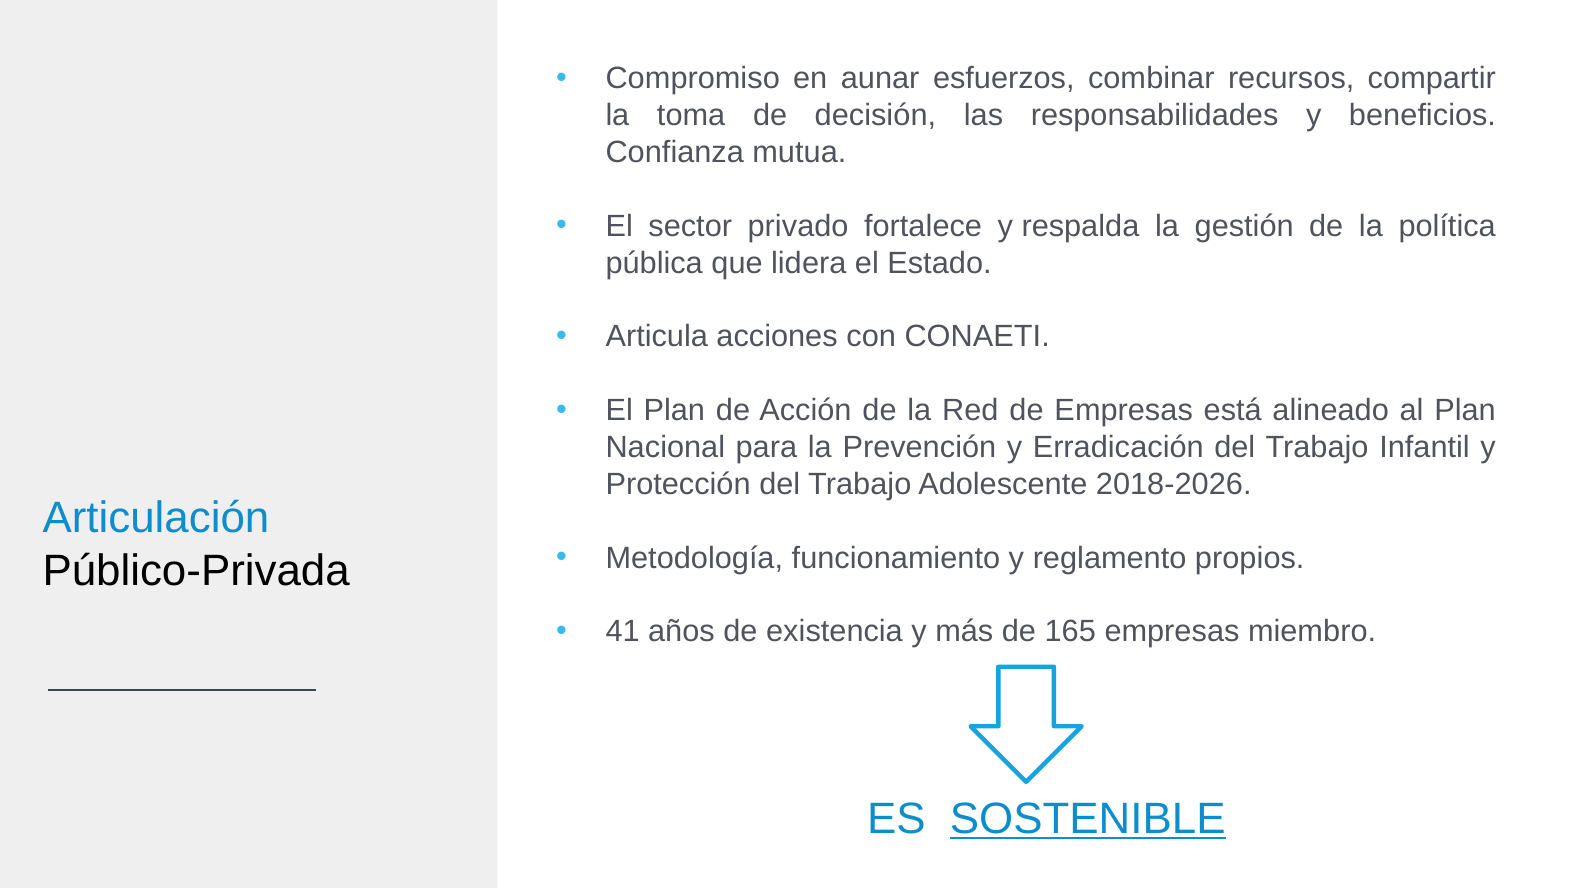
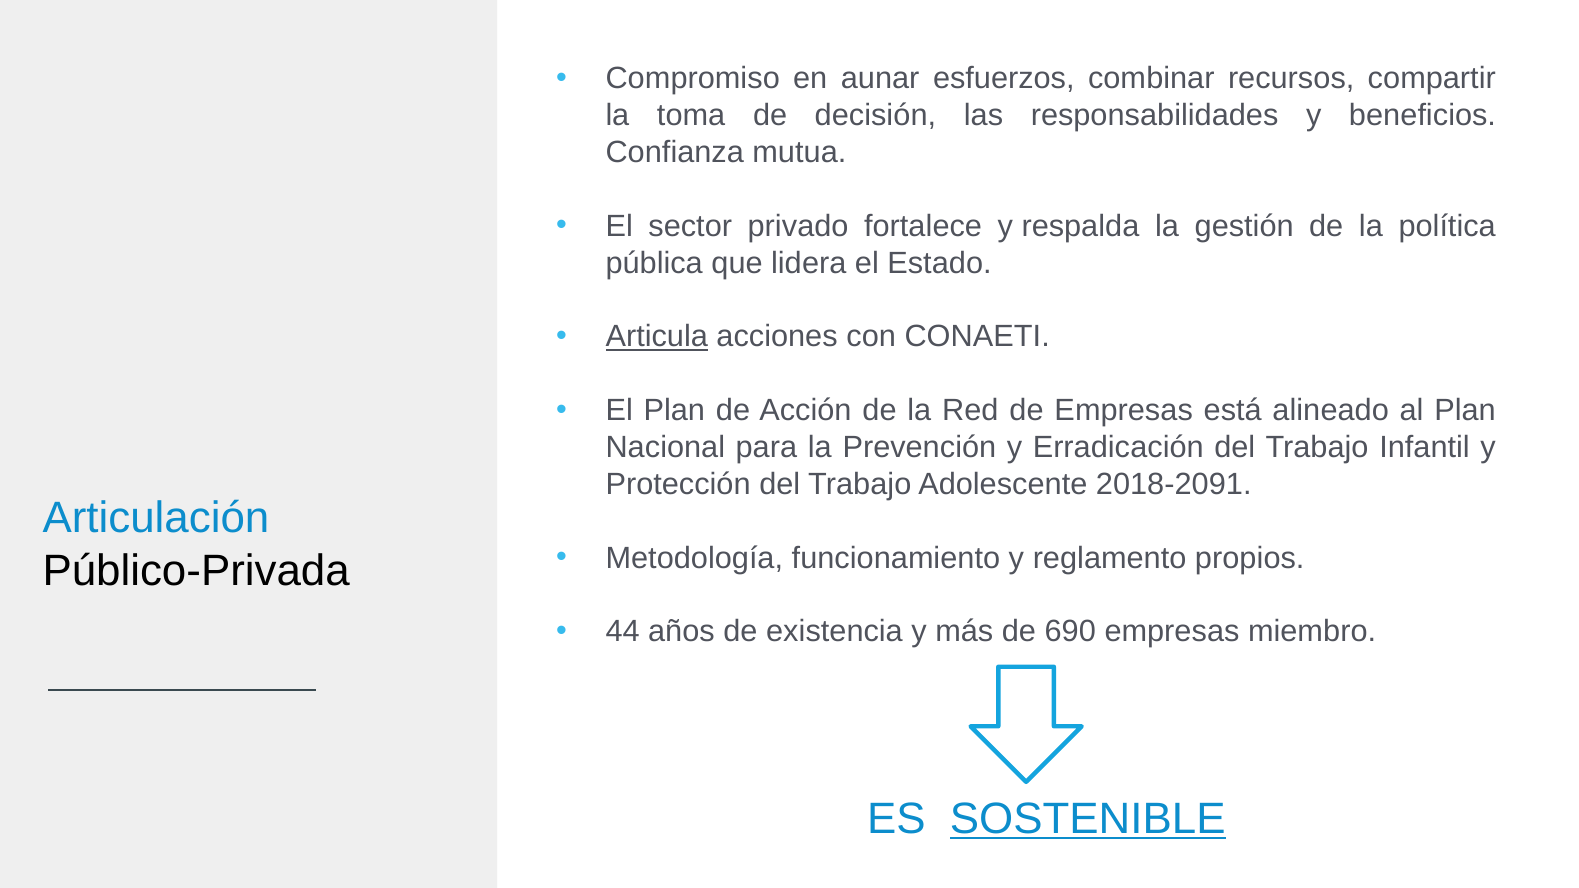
Articula underline: none -> present (657, 337)
2018-2026: 2018-2026 -> 2018-2091 (1174, 484)
41: 41 -> 44 (623, 632)
165: 165 -> 690 (1070, 632)
